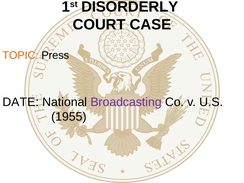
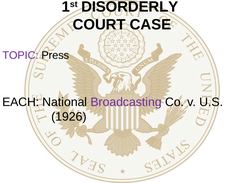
TOPIC colour: orange -> purple (20, 55)
DATE: DATE -> EACH (21, 102)
1955: 1955 -> 1926 (69, 117)
